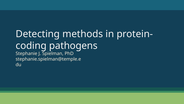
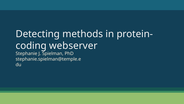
pathogens: pathogens -> webserver (73, 46)
